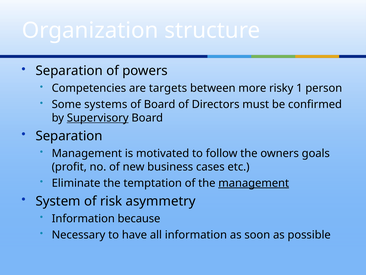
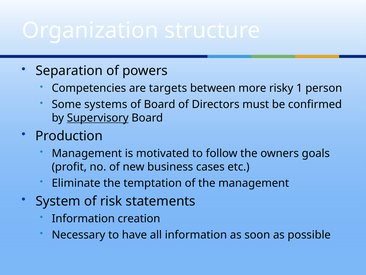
Separation: Separation -> Production (69, 136)
management underline: present -> none (254, 183)
asymmetry: asymmetry -> statements (161, 201)
because: because -> creation (139, 218)
